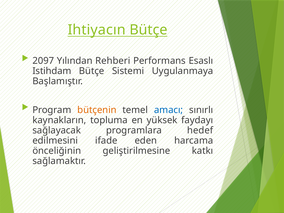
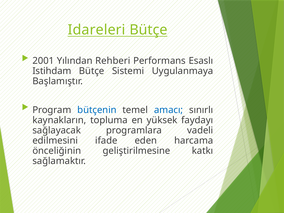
Ihtiyacın: Ihtiyacın -> Idareleri (97, 30)
2097: 2097 -> 2001 (43, 61)
bütçenin colour: orange -> blue (97, 110)
hedef: hedef -> vadeli (200, 130)
